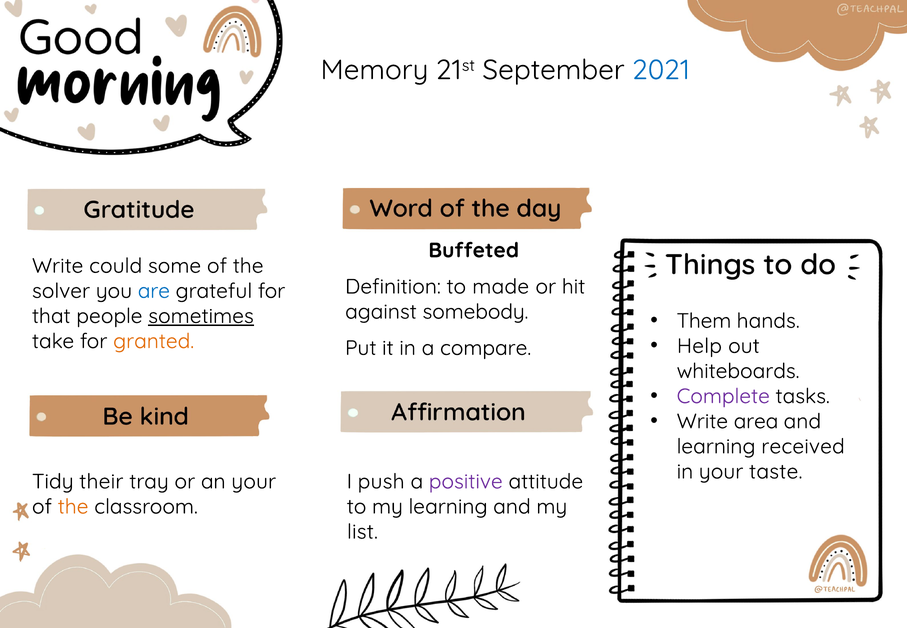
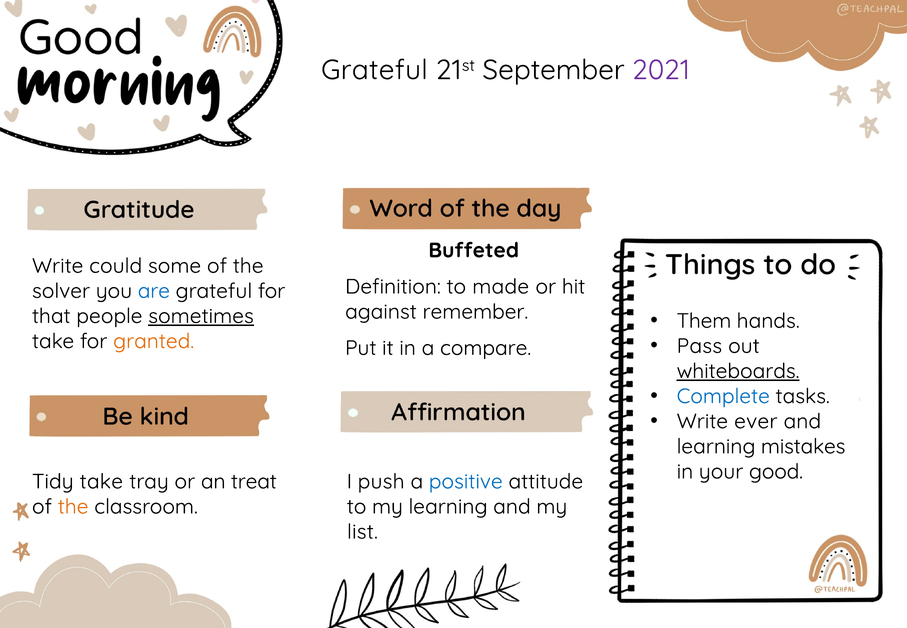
Memory: Memory -> Grateful (374, 70)
2021 colour: blue -> purple (661, 70)
somebody: somebody -> remember (475, 312)
Help: Help -> Pass (699, 346)
whiteboards underline: none -> present (738, 371)
Complete colour: purple -> blue (723, 396)
area: area -> ever (756, 421)
received: received -> mistakes (803, 446)
taste: taste -> good (776, 472)
Tidy their: their -> take (101, 481)
an your: your -> treat (254, 481)
positive colour: purple -> blue (466, 481)
